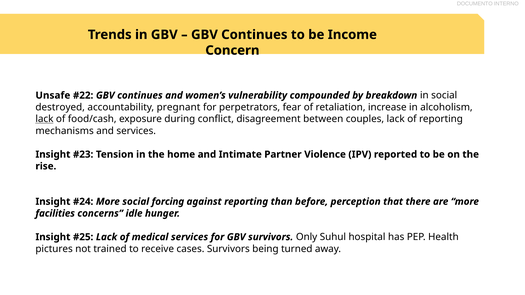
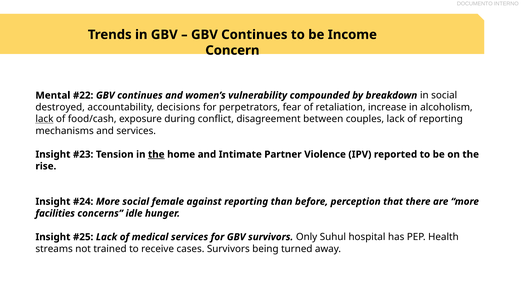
Unsafe: Unsafe -> Mental (53, 95)
pregnant: pregnant -> decisions (179, 107)
the underline: none -> present (156, 155)
forcing: forcing -> female (168, 202)
pictures: pictures -> streams (54, 249)
